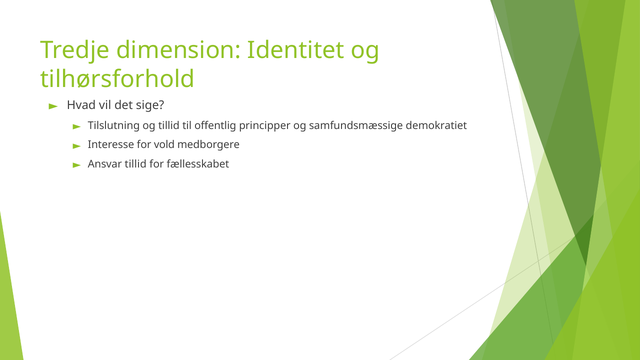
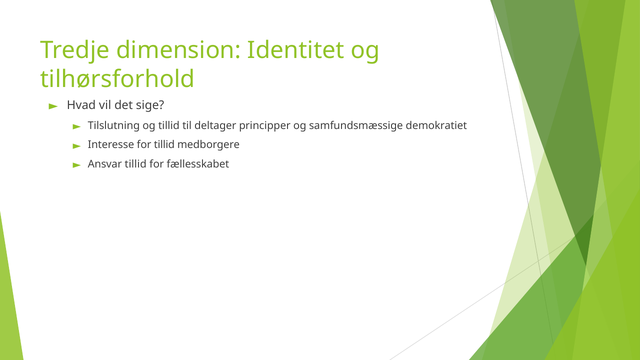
offentlig: offentlig -> deltager (215, 125)
for vold: vold -> tillid (164, 145)
